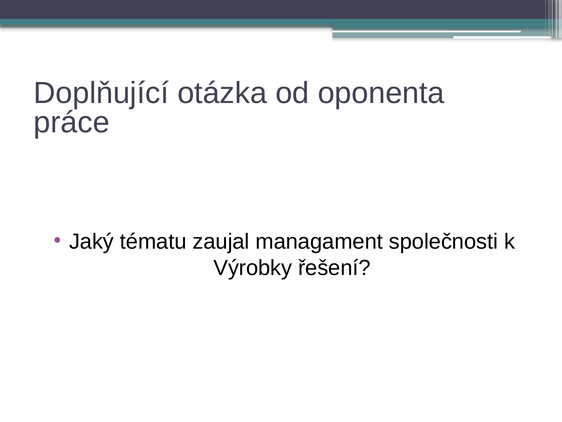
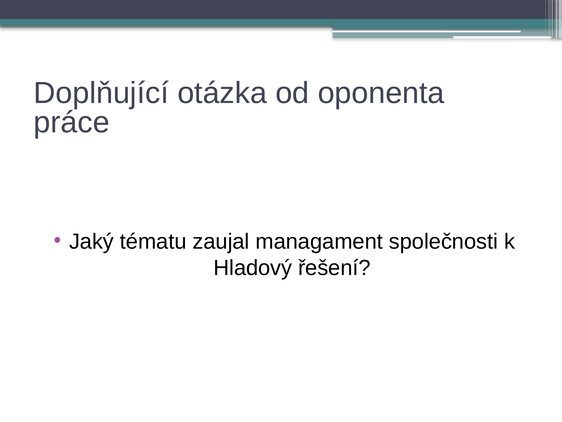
Výrobky: Výrobky -> Hladový (253, 268)
